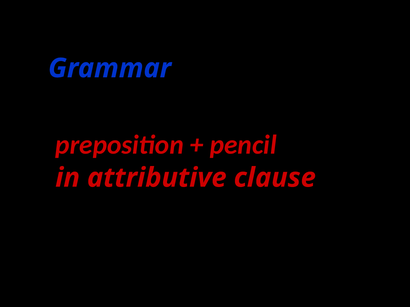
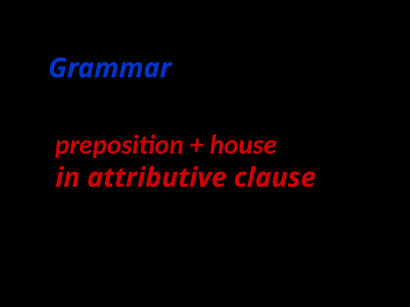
pencil: pencil -> house (243, 145)
